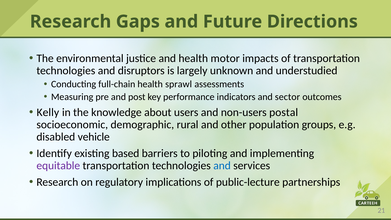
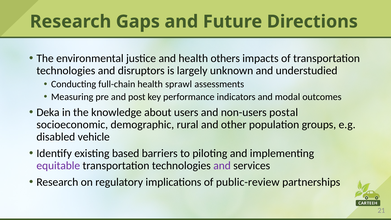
motor: motor -> others (225, 58)
sector: sector -> modal (287, 97)
Kelly: Kelly -> Deka (48, 112)
and colour: blue -> purple (222, 166)
public-lecture: public-lecture -> public-review (248, 182)
